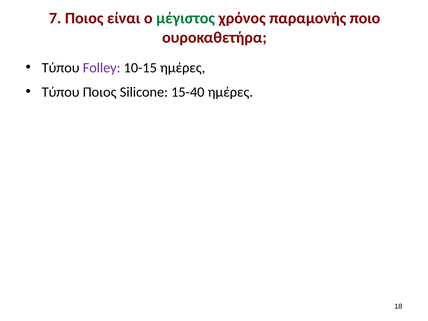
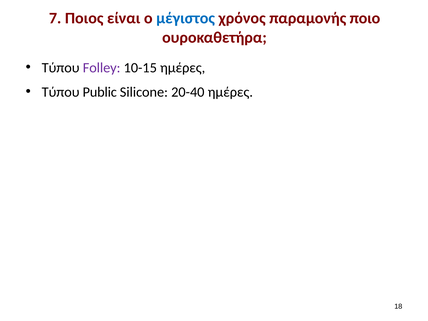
μέγιστος colour: green -> blue (186, 18)
Τύπου Ποιος: Ποιος -> Public (100, 92)
15-40: 15-40 -> 20-40 (188, 92)
